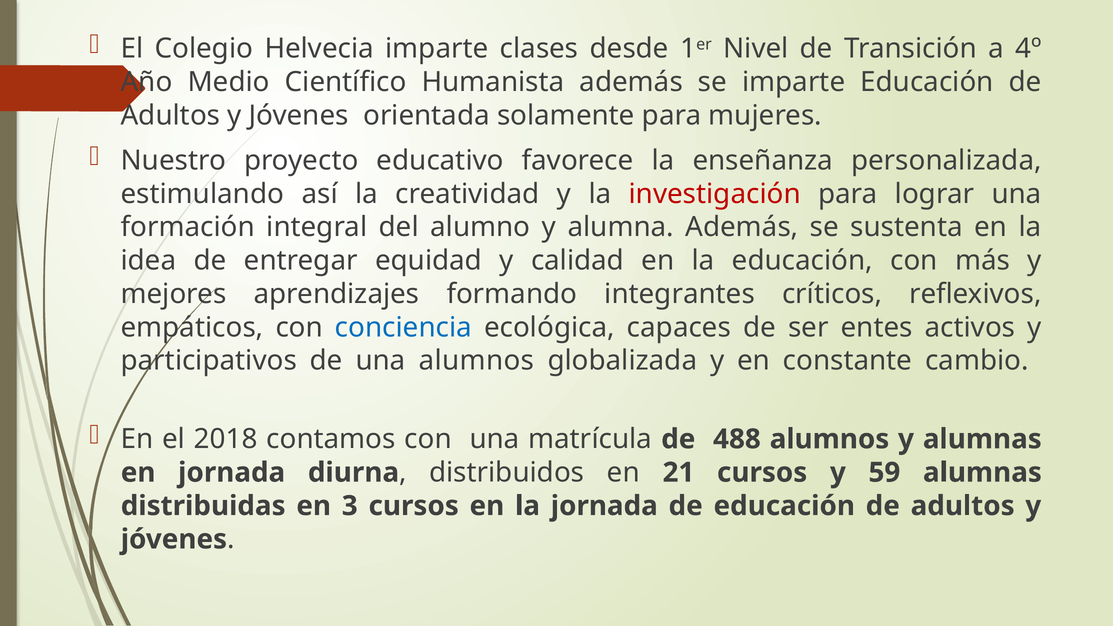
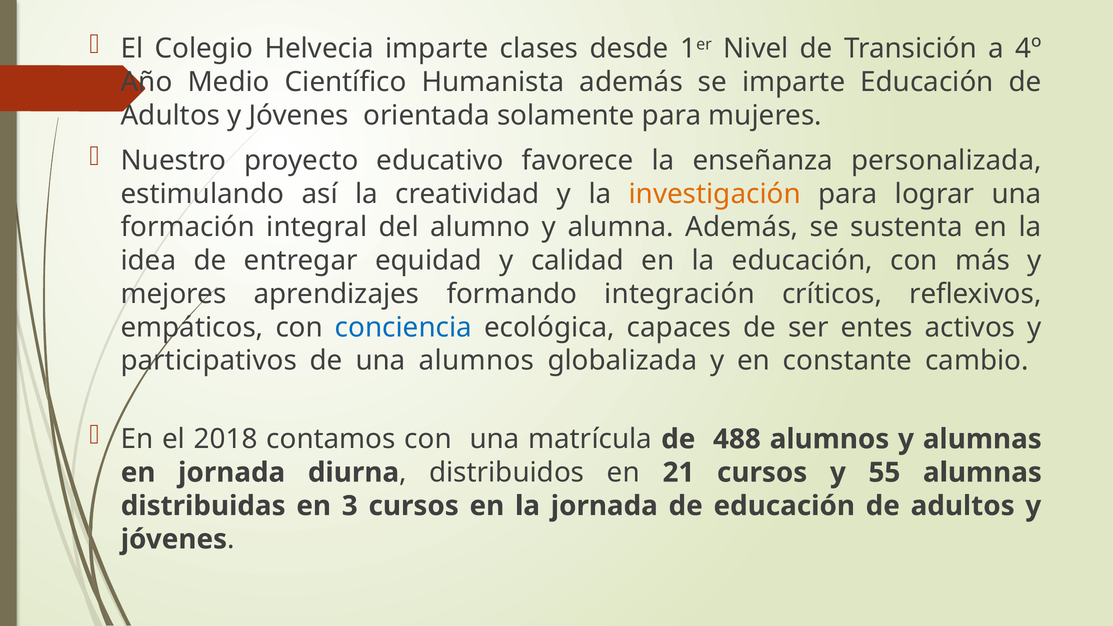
investigación colour: red -> orange (715, 194)
integrantes: integrantes -> integración (680, 294)
59: 59 -> 55 (884, 473)
